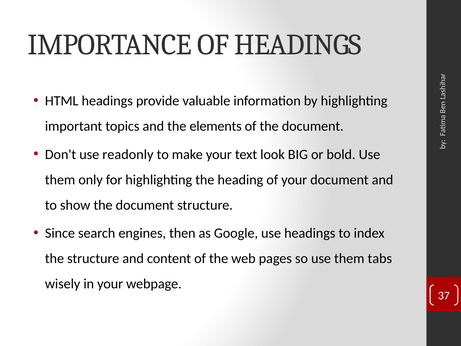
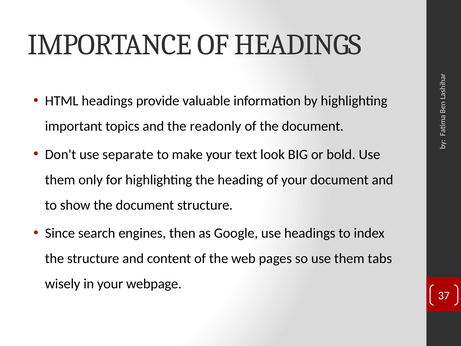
elements: elements -> readonly (215, 126)
readonly: readonly -> separate (128, 154)
